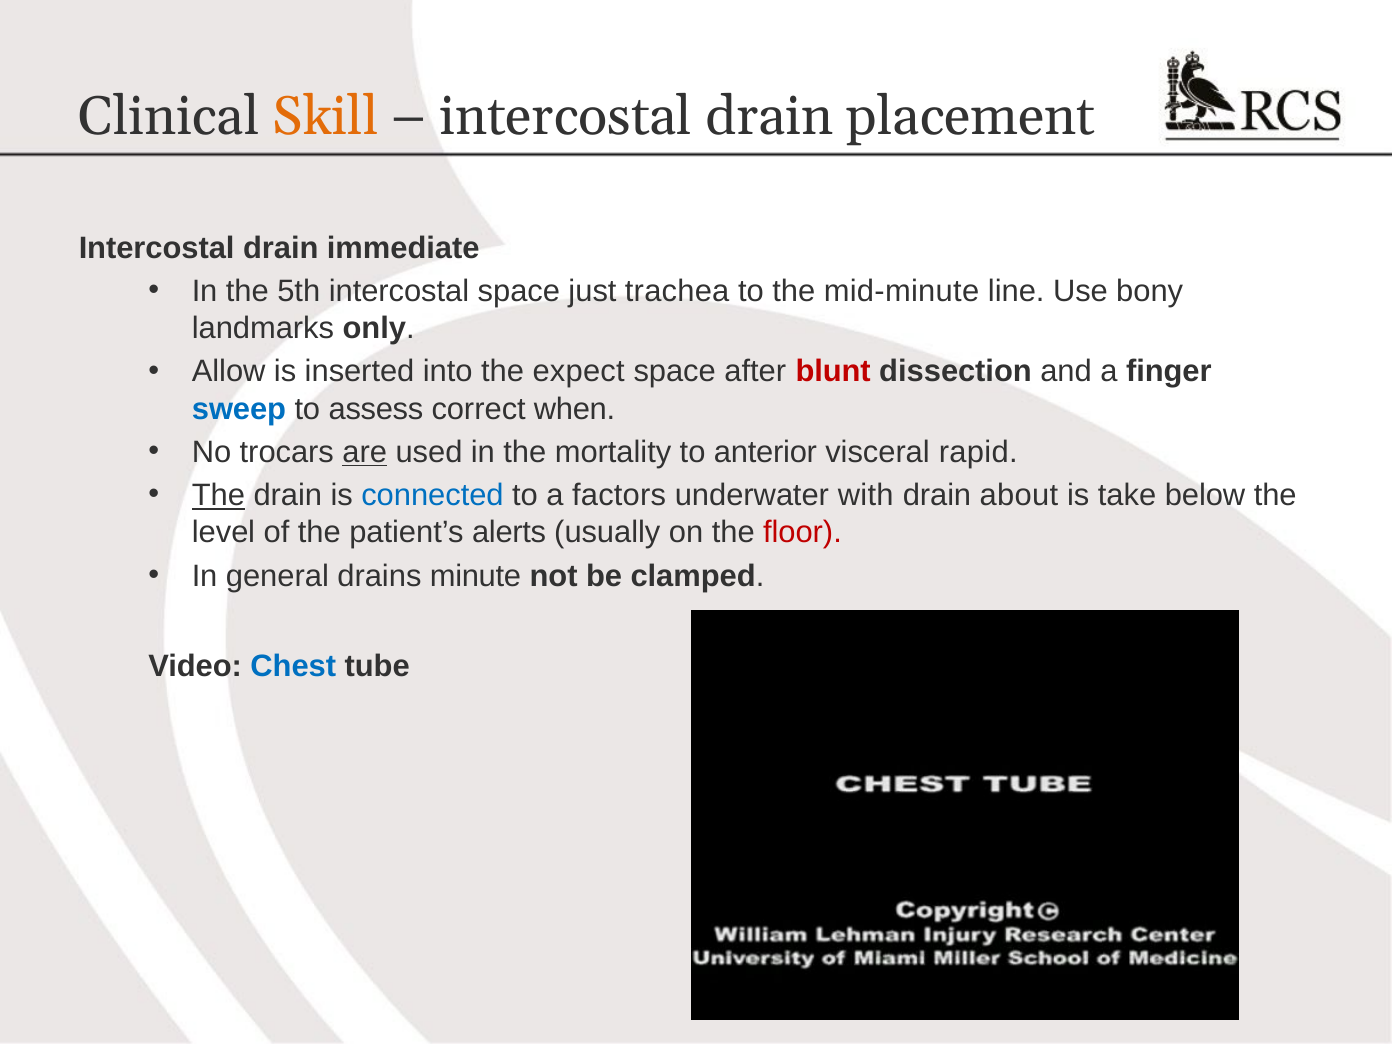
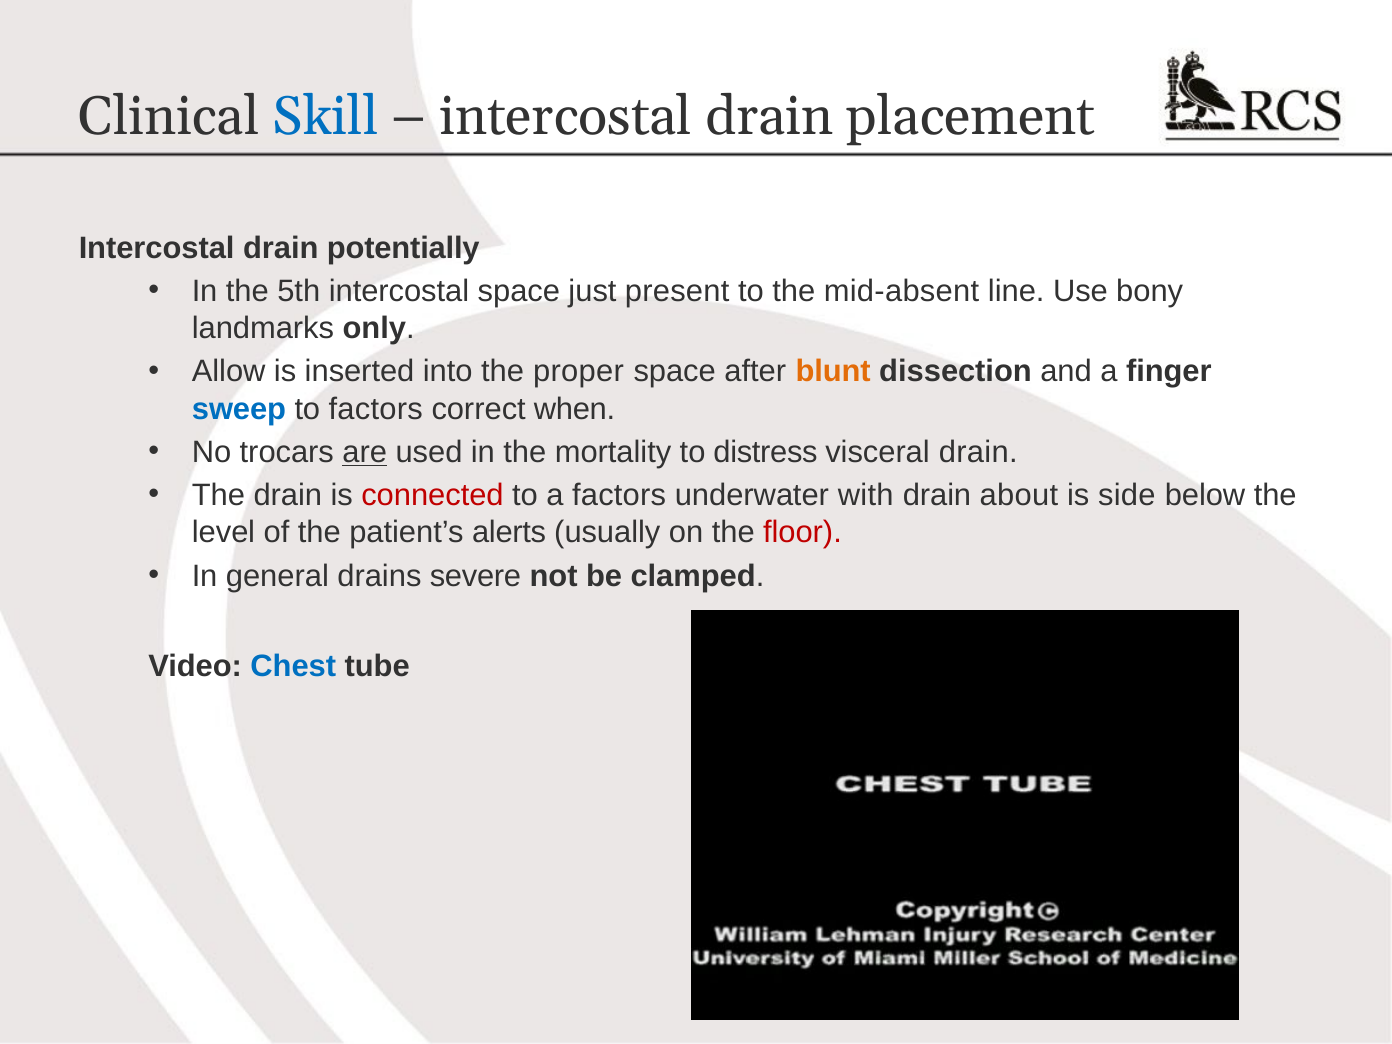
Skill colour: orange -> blue (326, 117)
immediate: immediate -> potentially (403, 248)
trachea: trachea -> present (677, 291)
mid-minute: mid-minute -> mid-absent (902, 291)
expect: expect -> proper (579, 372)
blunt colour: red -> orange (833, 372)
to assess: assess -> factors (376, 409)
anterior: anterior -> distress (766, 452)
visceral rapid: rapid -> drain (978, 452)
The underline: present -> none (218, 495)
connected colour: blue -> red (432, 495)
take: take -> side (1127, 495)
minute: minute -> severe (475, 576)
